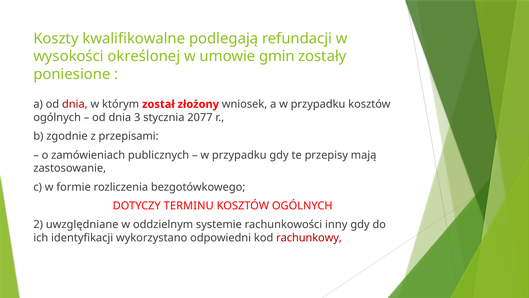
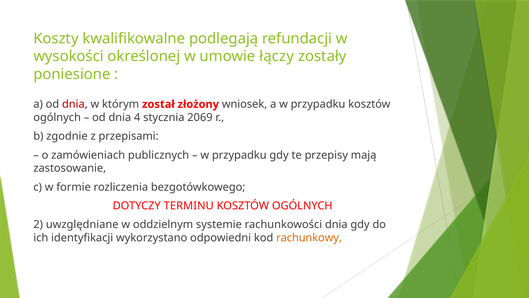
gmin: gmin -> łączy (277, 56)
3: 3 -> 4 (137, 117)
2077: 2077 -> 2069 (200, 117)
rachunkowości inny: inny -> dnia (336, 224)
rachunkowy colour: red -> orange (309, 237)
